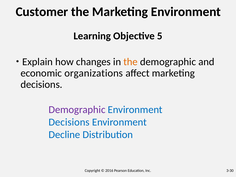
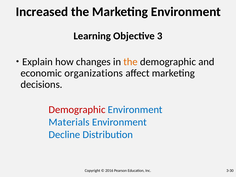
Customer: Customer -> Increased (42, 12)
5: 5 -> 3 (160, 36)
Demographic colour: purple -> red (77, 110)
Decisions: Decisions -> Materials (69, 122)
